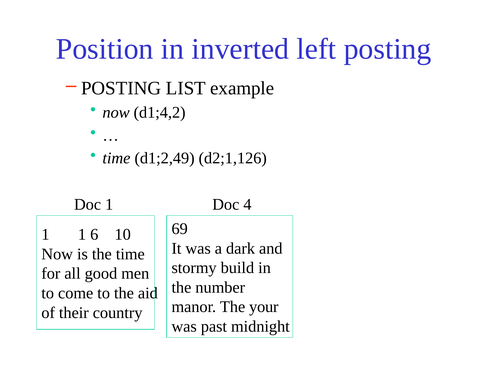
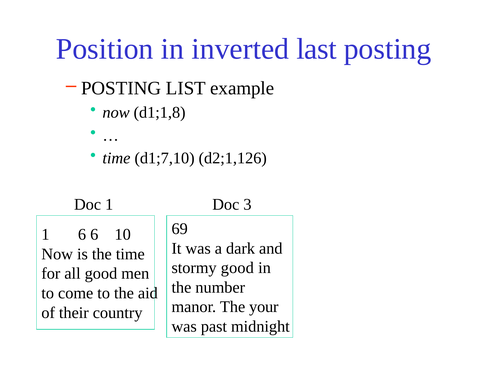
left: left -> last (317, 49)
d1;4,2: d1;4,2 -> d1;1,8 (160, 113)
d1;2,49: d1;2,49 -> d1;7,10 (165, 158)
4: 4 -> 3 (247, 204)
1 1: 1 -> 6 (82, 235)
stormy build: build -> good (237, 268)
